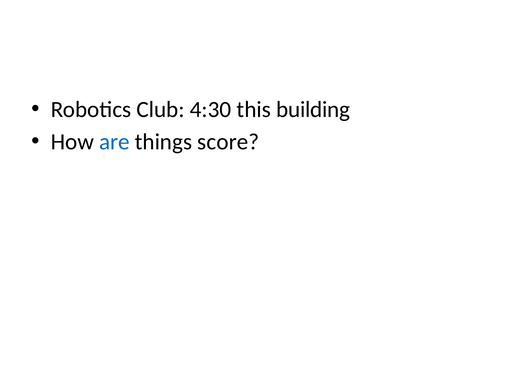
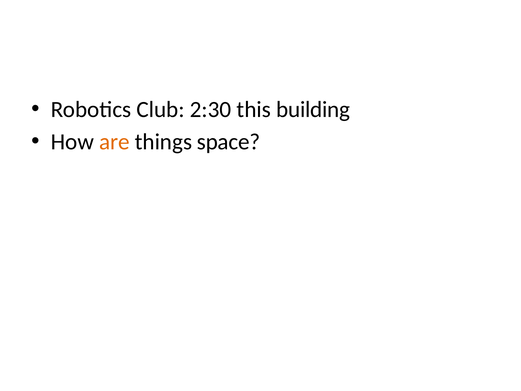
4:30: 4:30 -> 2:30 (211, 109)
are colour: blue -> orange (114, 142)
score: score -> space (228, 142)
